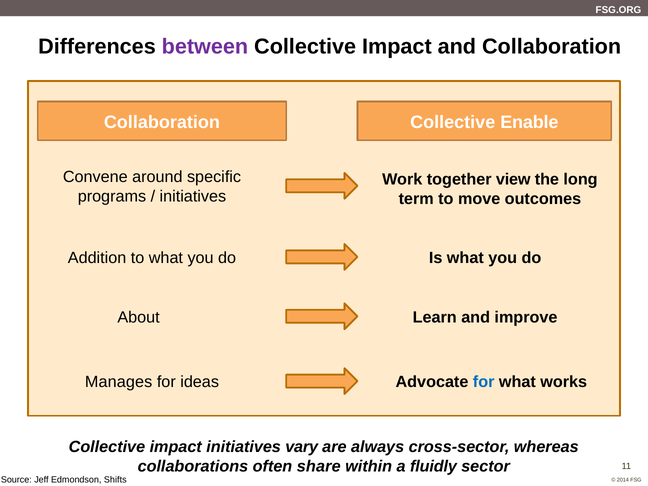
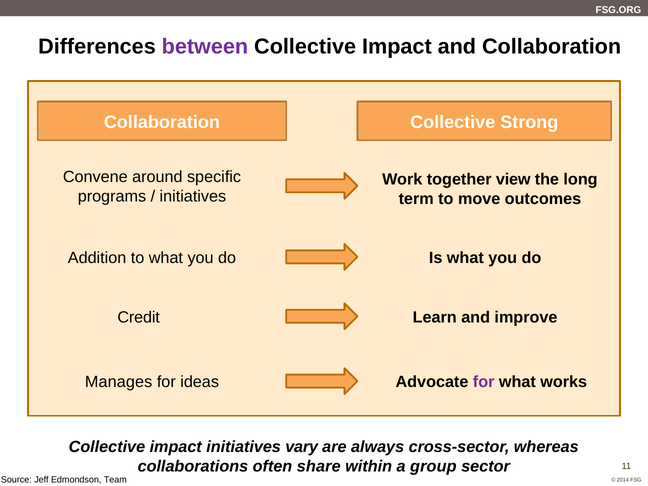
Enable: Enable -> Strong (529, 122)
About: About -> Credit (139, 317)
for colour: blue -> purple (484, 382)
fluidly: fluidly -> group (433, 466)
Shifts: Shifts -> Team (115, 480)
